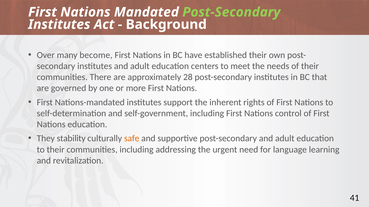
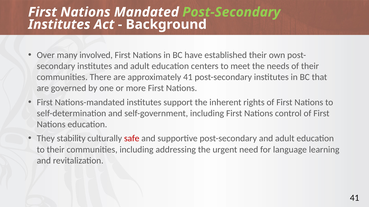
become: become -> involved (96, 55)
approximately 28: 28 -> 41 (188, 77)
safe colour: orange -> red (132, 139)
